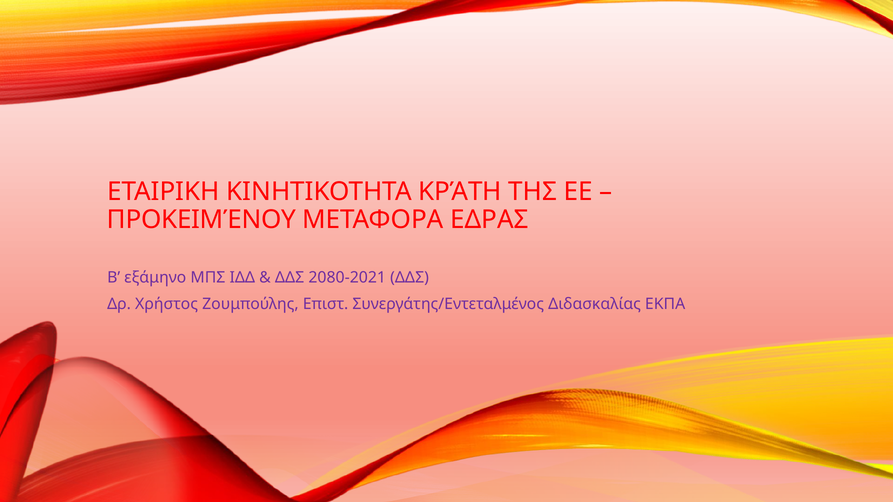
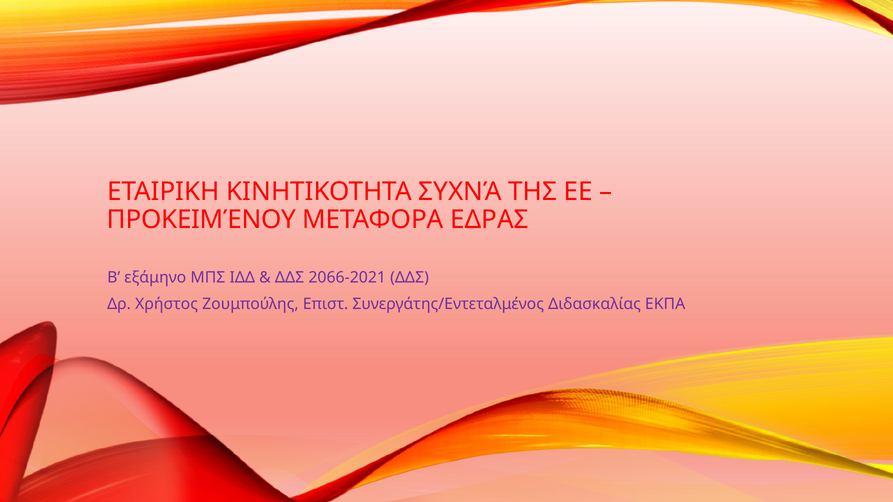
ΚΡΆΤΗ: ΚΡΆΤΗ -> ΣΥΧΝΆ (460, 192)
2080-2021: 2080-2021 -> 2066-2021 (347, 278)
